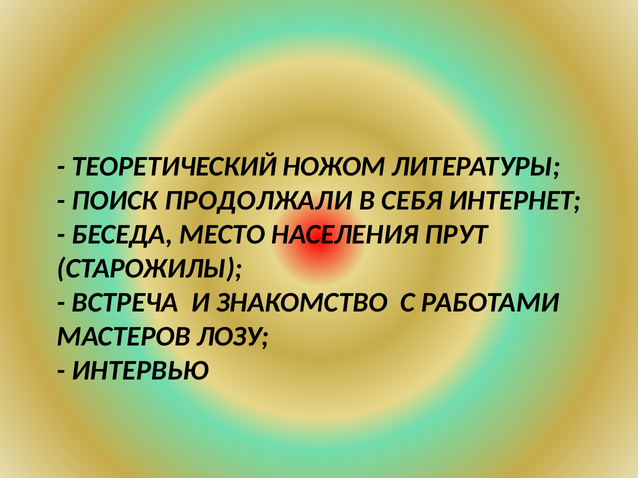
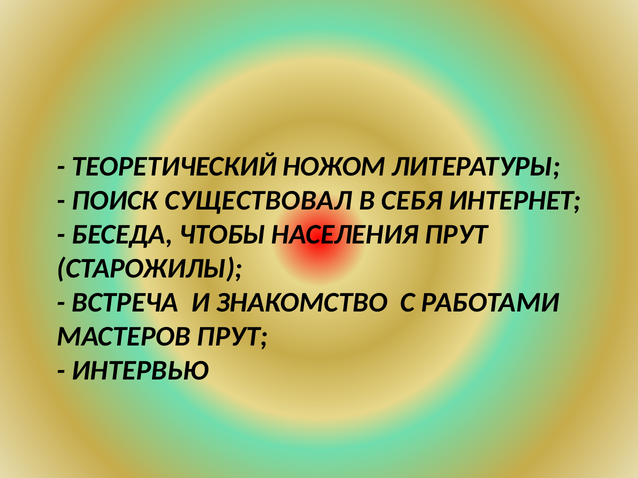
ПРОДОЛЖАЛИ: ПРОДОЛЖАЛИ -> СУЩЕСТВОВАЛ (258, 201)
МЕСТО: МЕСТО -> ЧТОБЫ (222, 235)
МАСТЕРОВ ЛОЗУ: ЛОЗУ -> ПРУТ (233, 337)
